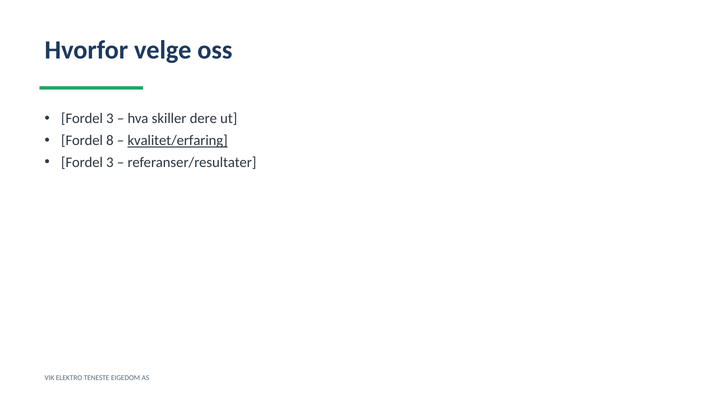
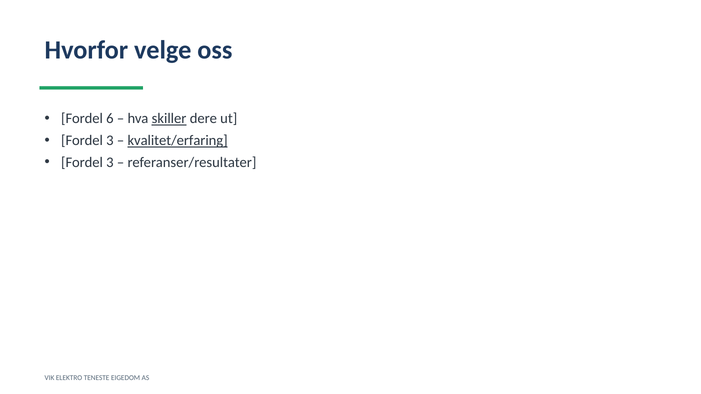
3: 3 -> 6 (110, 119)
skiller underline: none -> present (169, 119)
8: 8 -> 3 (110, 141)
